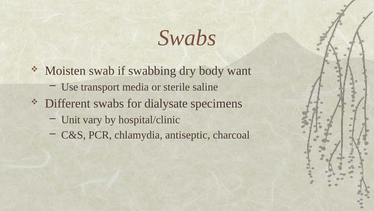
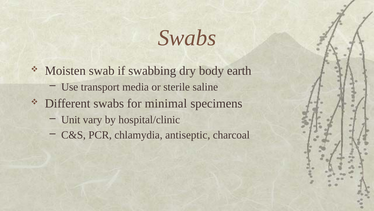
want: want -> earth (239, 71)
dialysate: dialysate -> minimal (166, 103)
